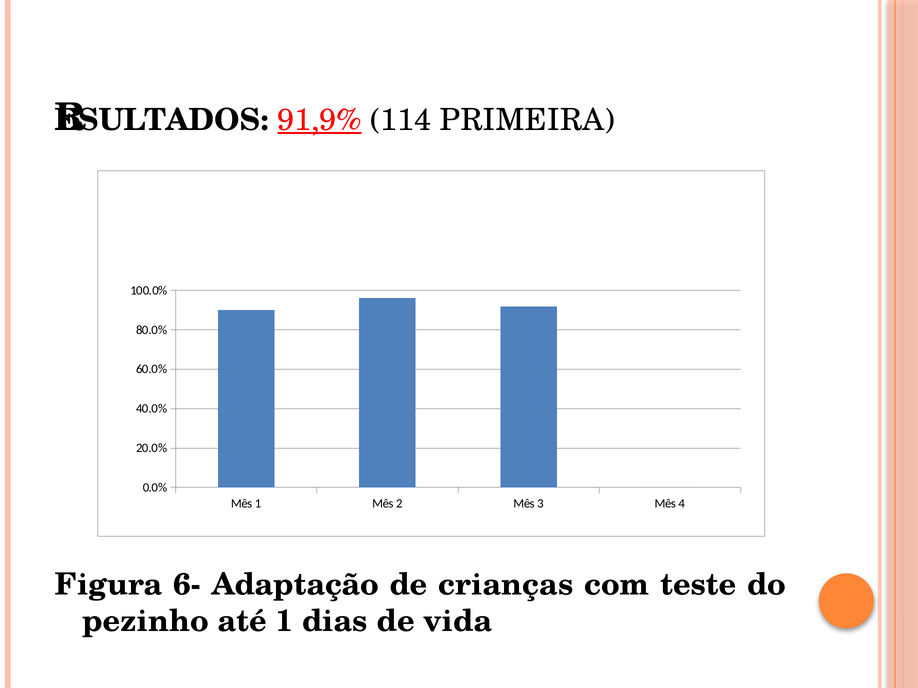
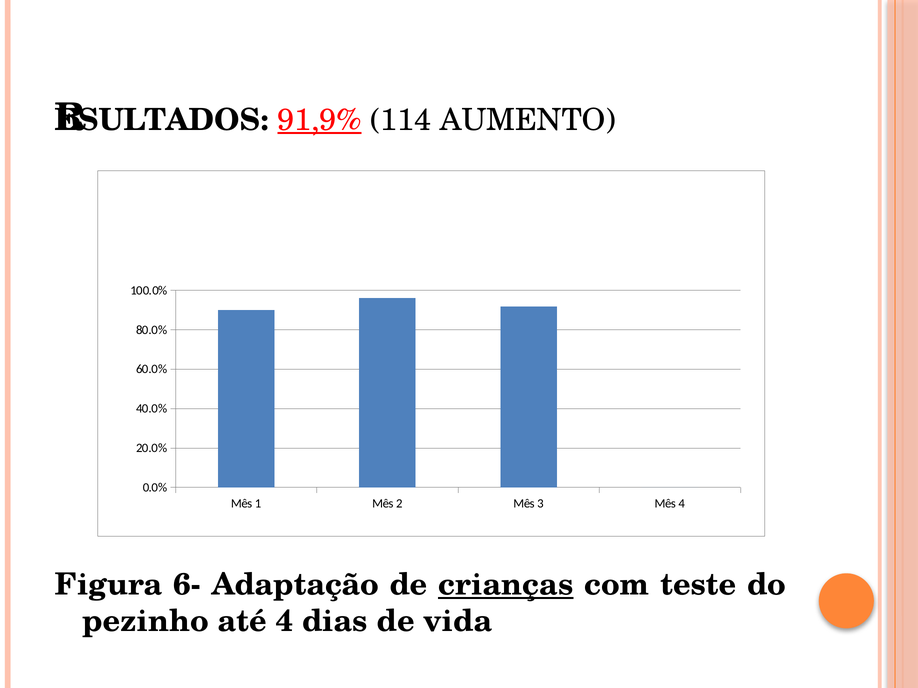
PRIMEIRA: PRIMEIRA -> AUMENTO (528, 120)
crianças underline: none -> present (506, 585)
até 1: 1 -> 4 (285, 622)
